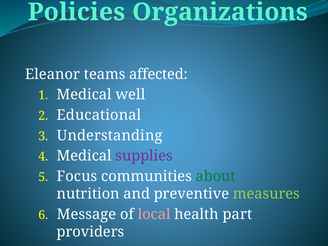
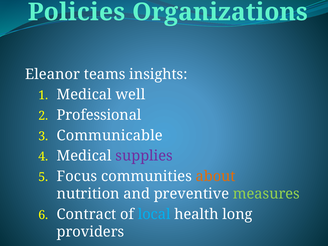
affected: affected -> insights (158, 74)
Educational: Educational -> Professional (99, 115)
Understanding: Understanding -> Communicable (110, 135)
about colour: green -> orange (216, 176)
Message: Message -> Contract (87, 214)
local colour: pink -> light blue (154, 214)
part: part -> long (237, 214)
